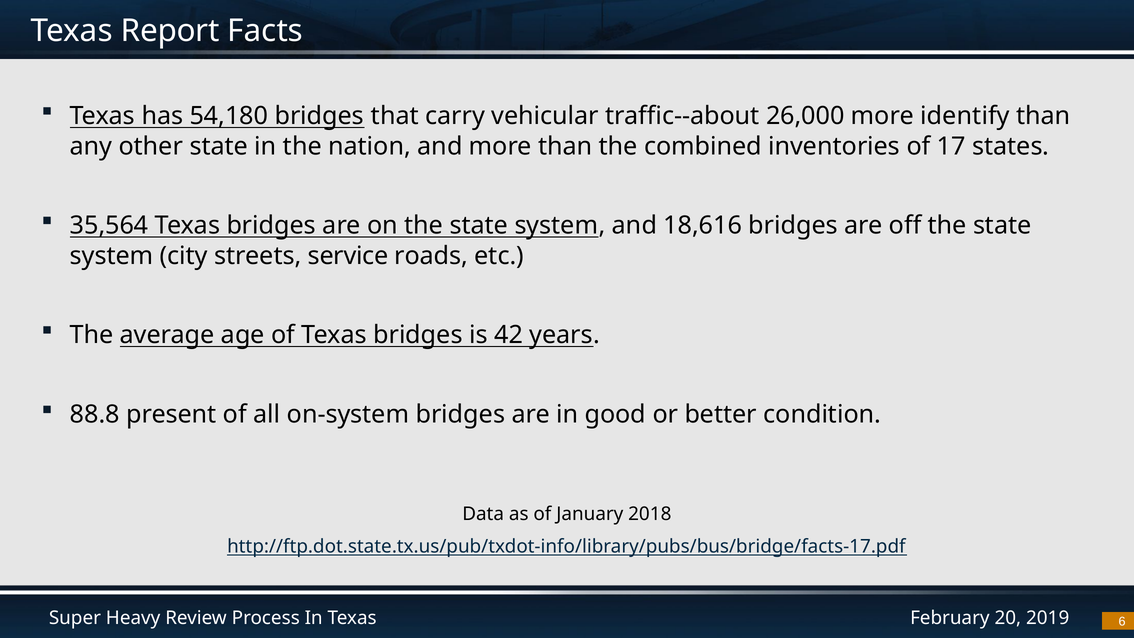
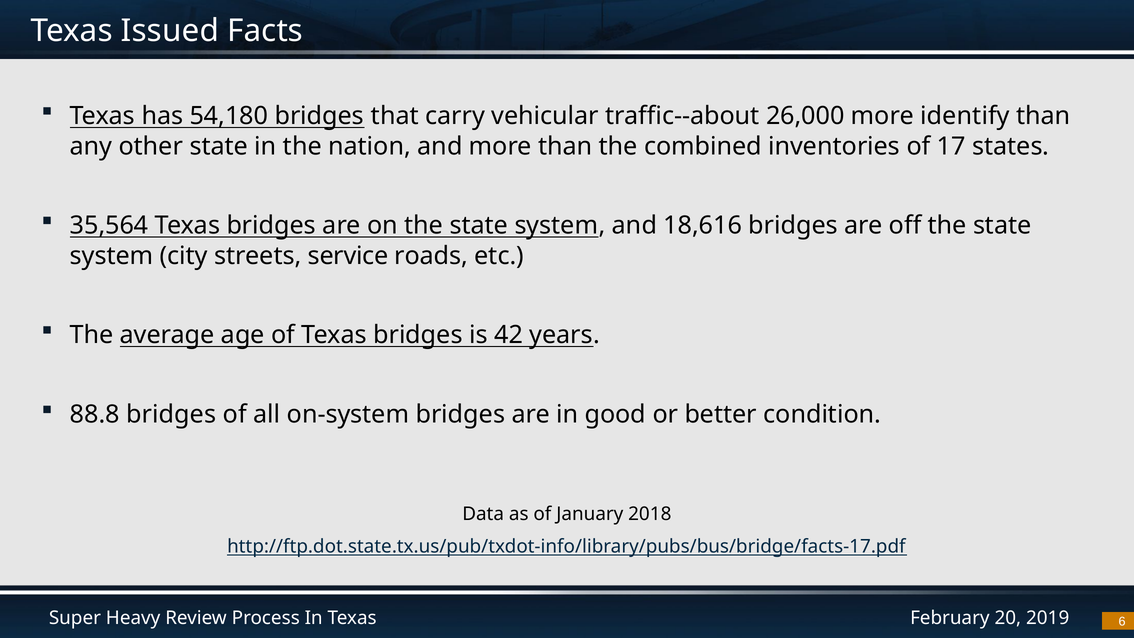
Report: Report -> Issued (170, 31)
88.8 present: present -> bridges (171, 414)
